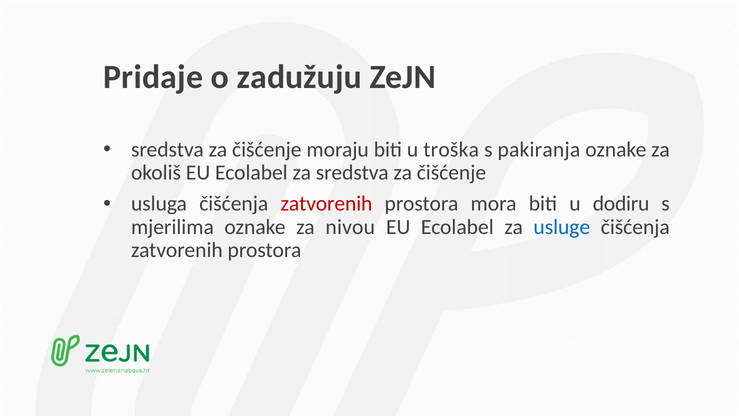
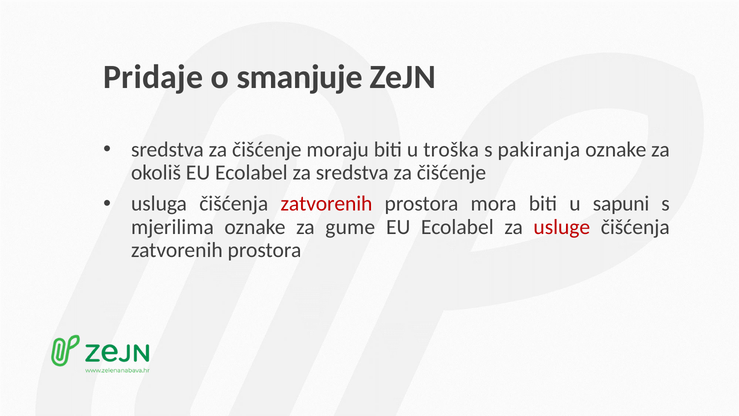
zadužuju: zadužuju -> smanjuje (300, 77)
dodiru: dodiru -> sapuni (621, 204)
nivou: nivou -> gume (350, 227)
usluge colour: blue -> red (562, 227)
